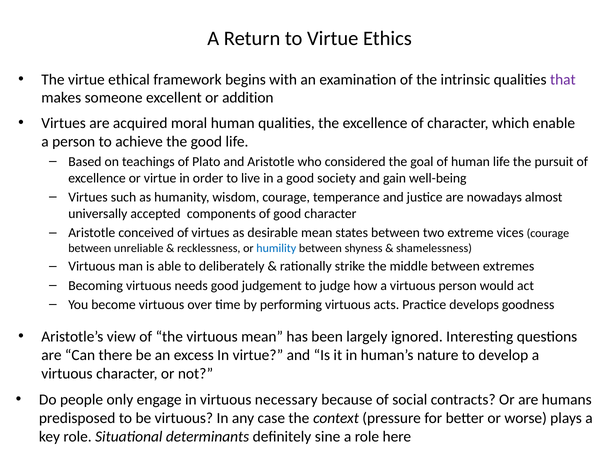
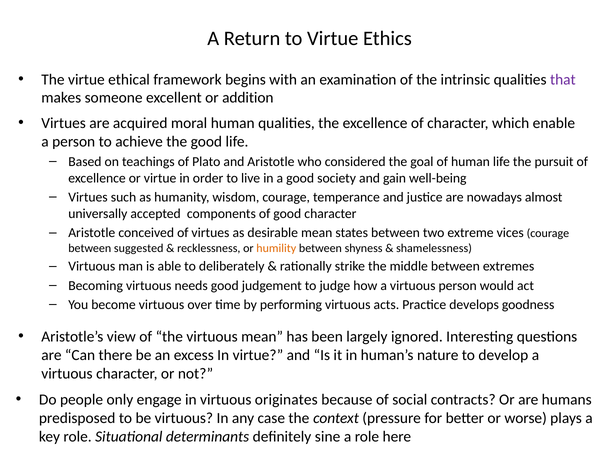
unreliable: unreliable -> suggested (139, 248)
humility colour: blue -> orange (276, 248)
necessary: necessary -> originates (286, 400)
